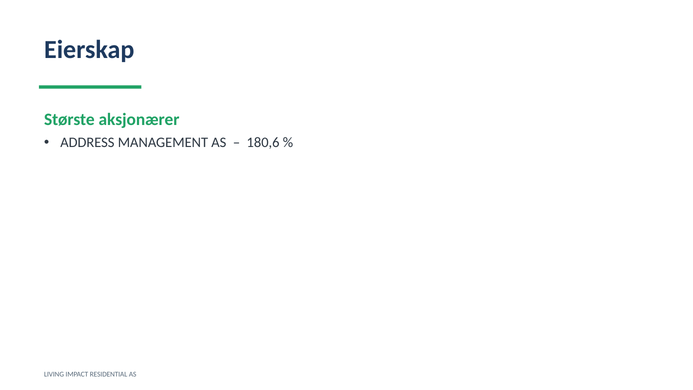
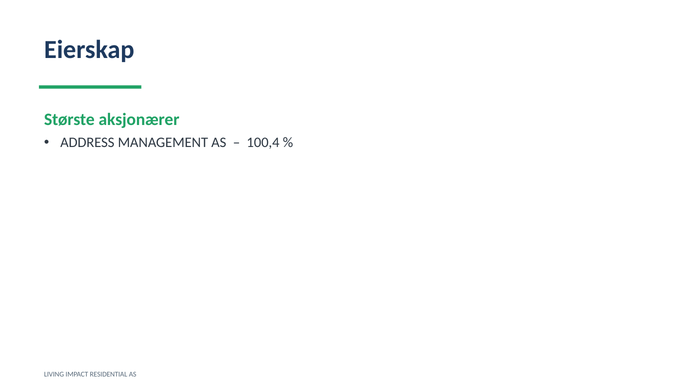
180,6: 180,6 -> 100,4 (263, 143)
